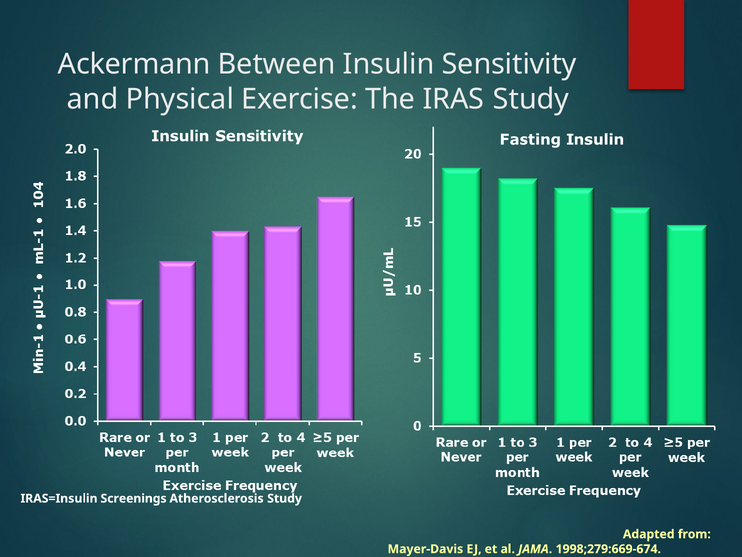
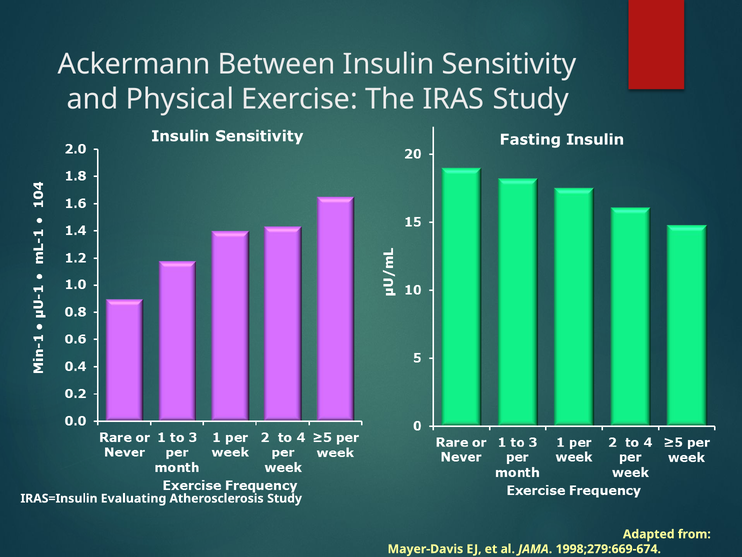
Screenings: Screenings -> Evaluating (133, 498)
